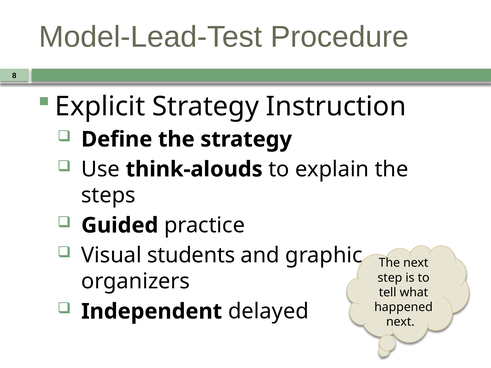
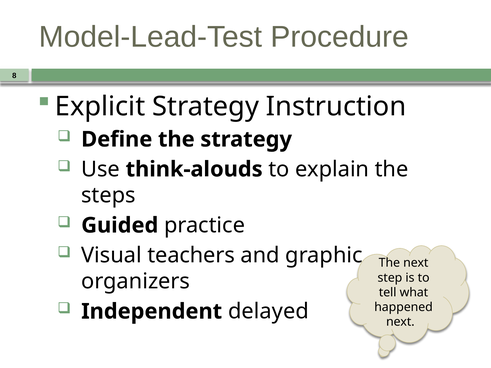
students: students -> teachers (191, 255)
